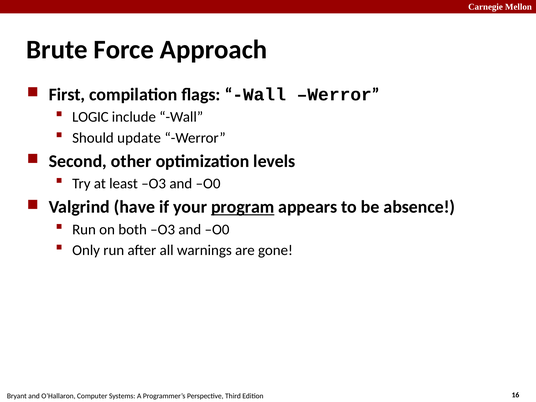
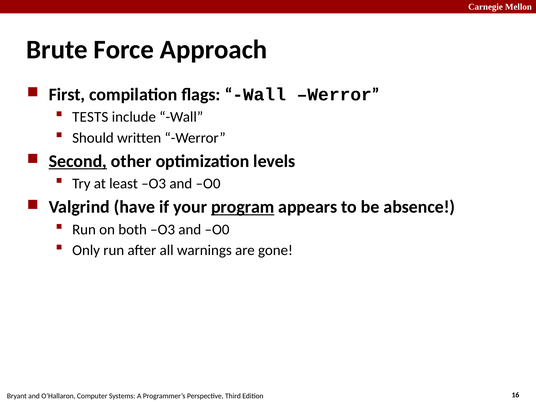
LOGIC: LOGIC -> TESTS (90, 117)
update: update -> written (139, 138)
Second underline: none -> present (78, 161)
